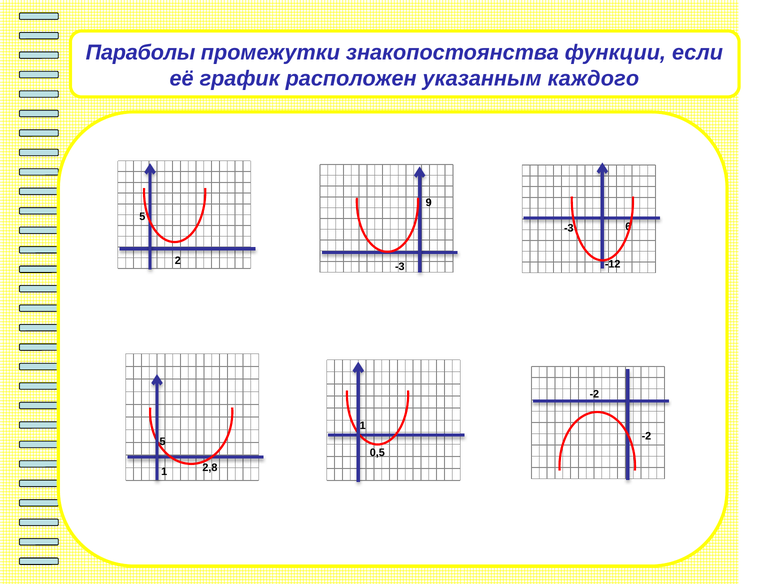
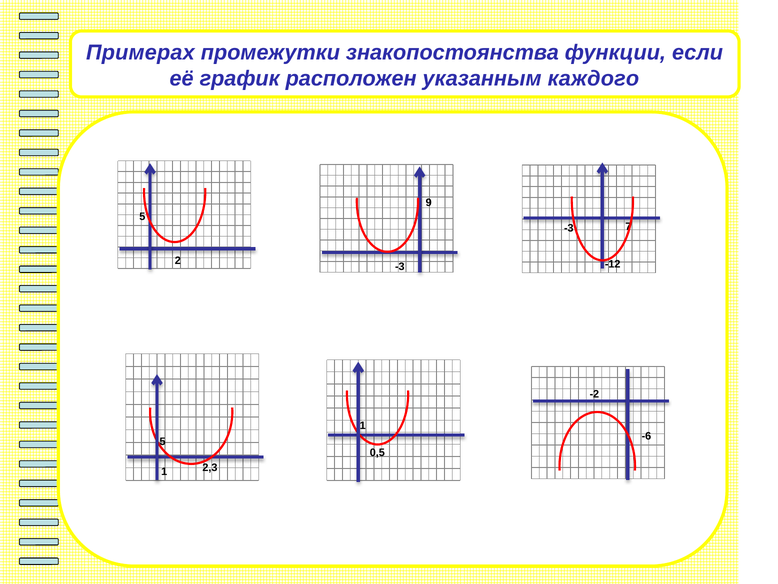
Параболы: Параболы -> Примерах (140, 52)
6: 6 -> 7 (628, 226)
-2: -2 -> -6 (646, 436)
2,8: 2,8 -> 2,3 (210, 467)
